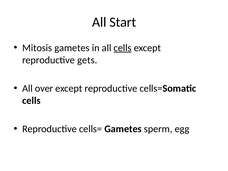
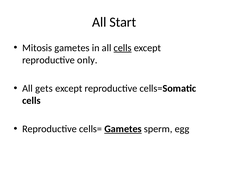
gets: gets -> only (87, 60)
over: over -> gets (44, 88)
Gametes underline: none -> present (123, 129)
